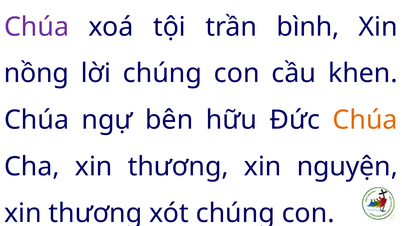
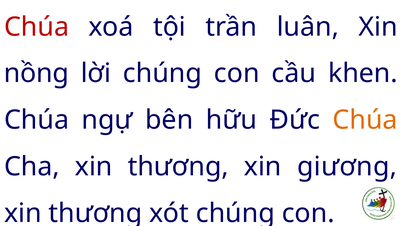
Chúa colour: purple -> red (37, 27)
bình: bình -> luân (308, 27)
nguyện: nguyện -> giương (347, 167)
